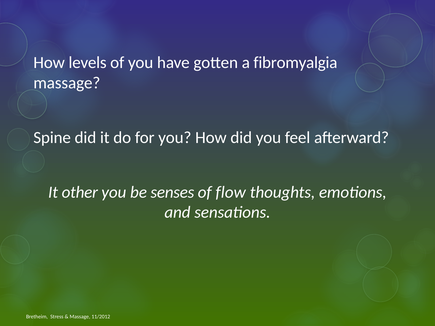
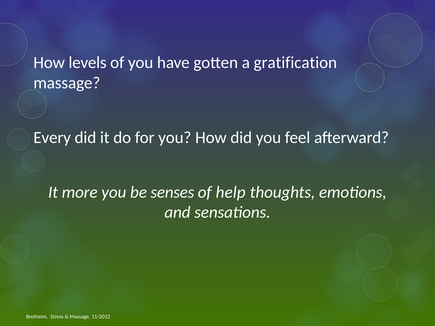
fibromyalgia: fibromyalgia -> gratification (295, 63)
Spine: Spine -> Every (52, 138)
other: other -> more (80, 192)
flow: flow -> help (231, 192)
